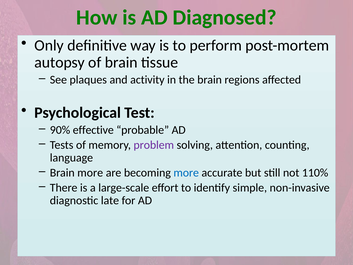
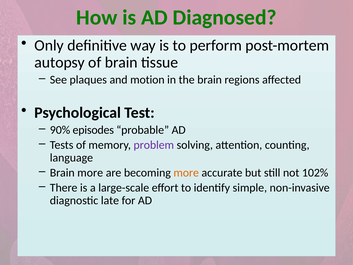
activity: activity -> motion (147, 80)
effective: effective -> episodes (93, 130)
more colour: blue -> orange (186, 173)
110%: 110% -> 102% (315, 173)
